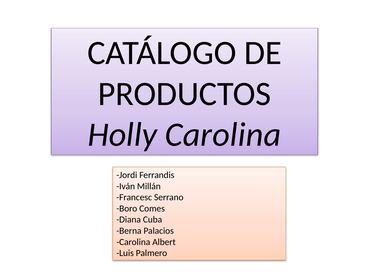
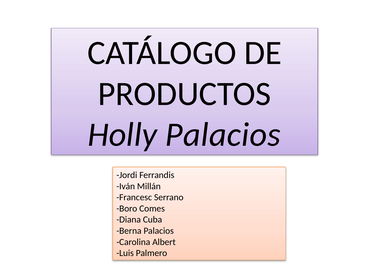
Holly Carolina: Carolina -> Palacios (223, 135)
